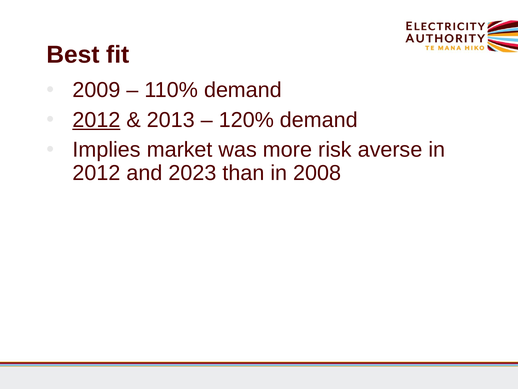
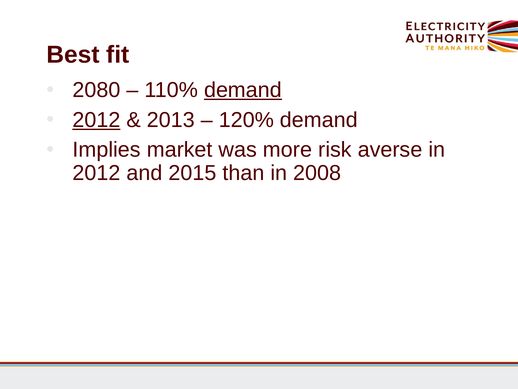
2009: 2009 -> 2080 (96, 90)
demand underline: none -> present (243, 90)
2023: 2023 -> 2015 (192, 173)
